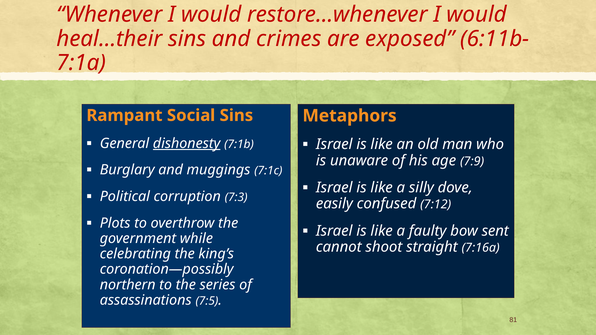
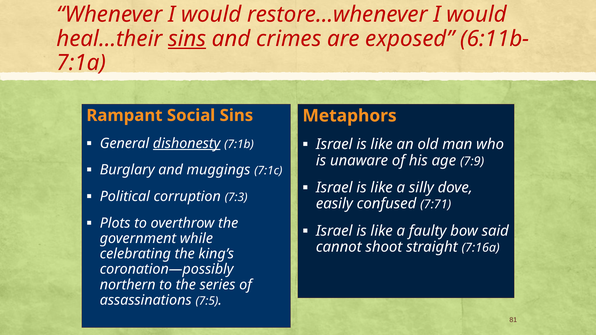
sins underline: none -> present (187, 39)
7:12: 7:12 -> 7:71 (436, 205)
sent: sent -> said (495, 231)
